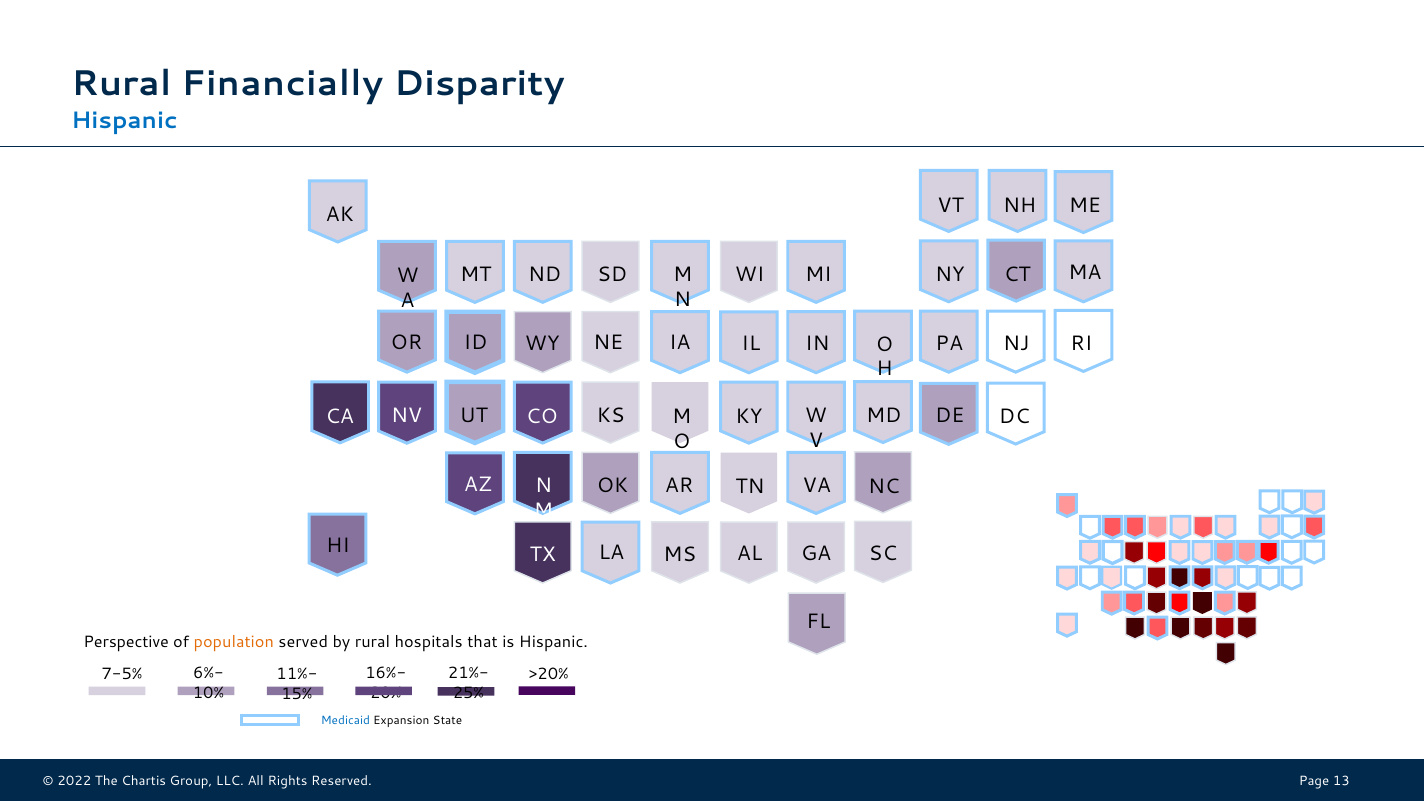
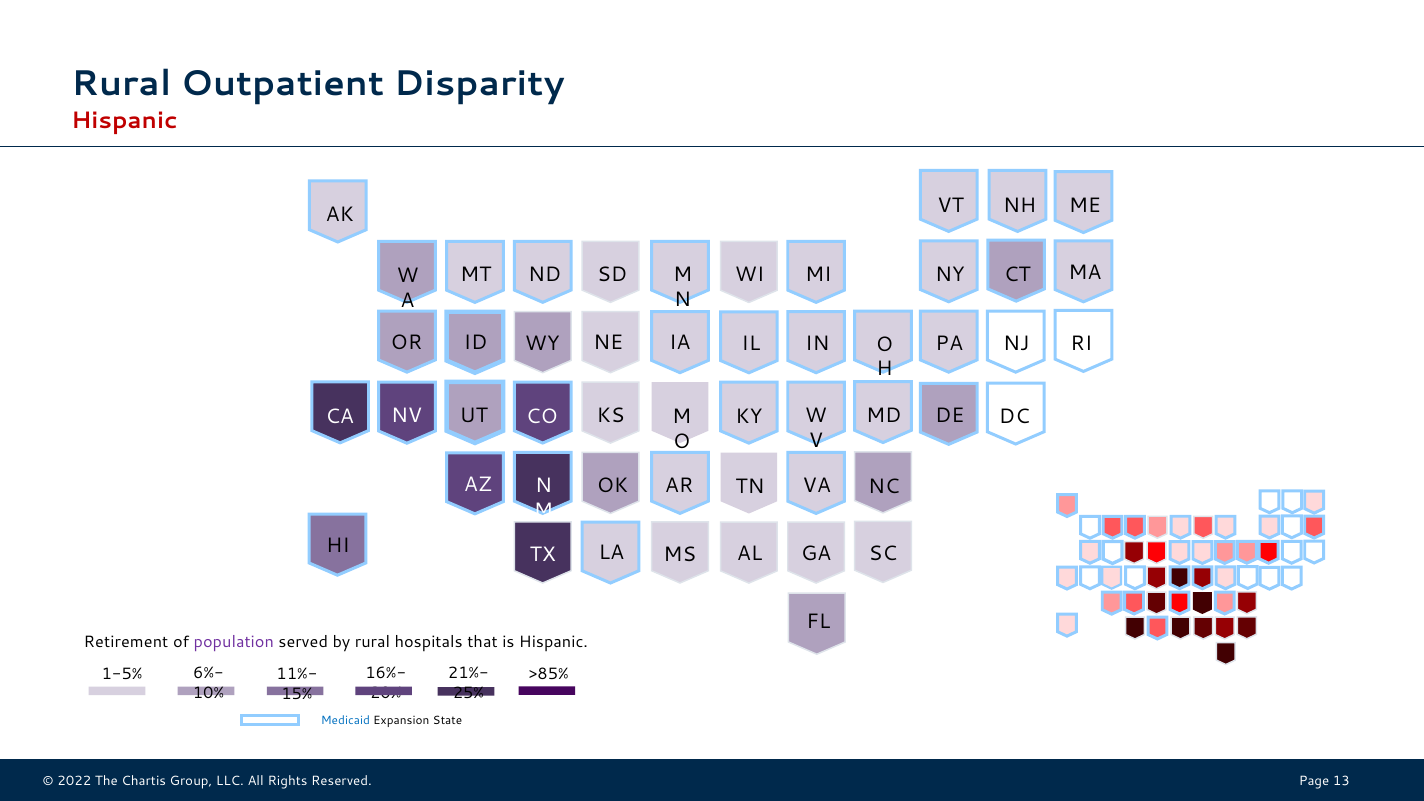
Financially: Financially -> Outpatient (282, 84)
Hispanic colour: blue -> red (124, 121)
Perspective: Perspective -> Retirement (126, 643)
population colour: orange -> purple (234, 643)
>20%: >20% -> >85% (549, 674)
7-5%: 7-5% -> 1-5% (122, 674)
